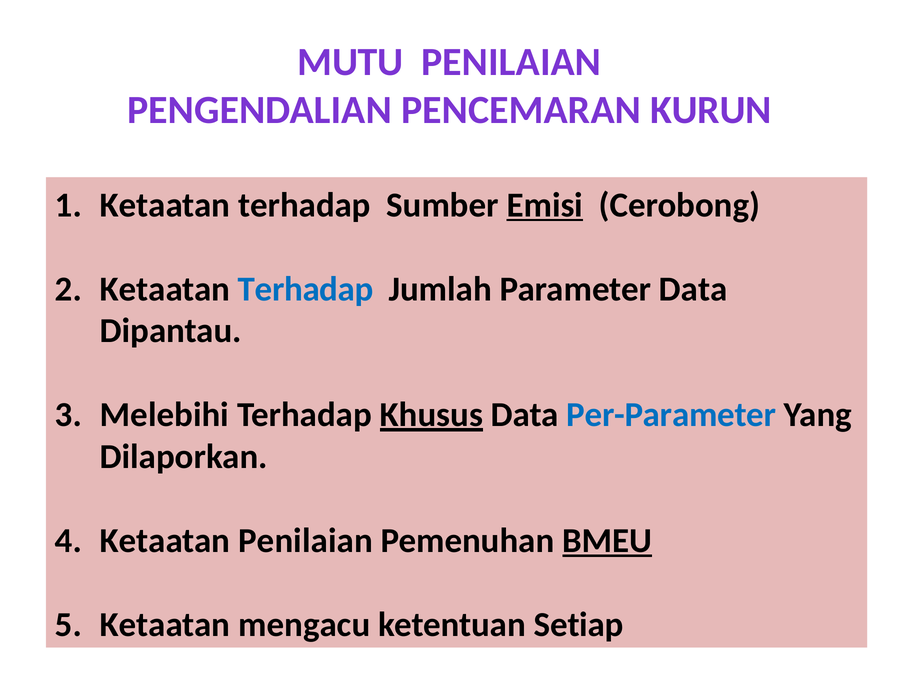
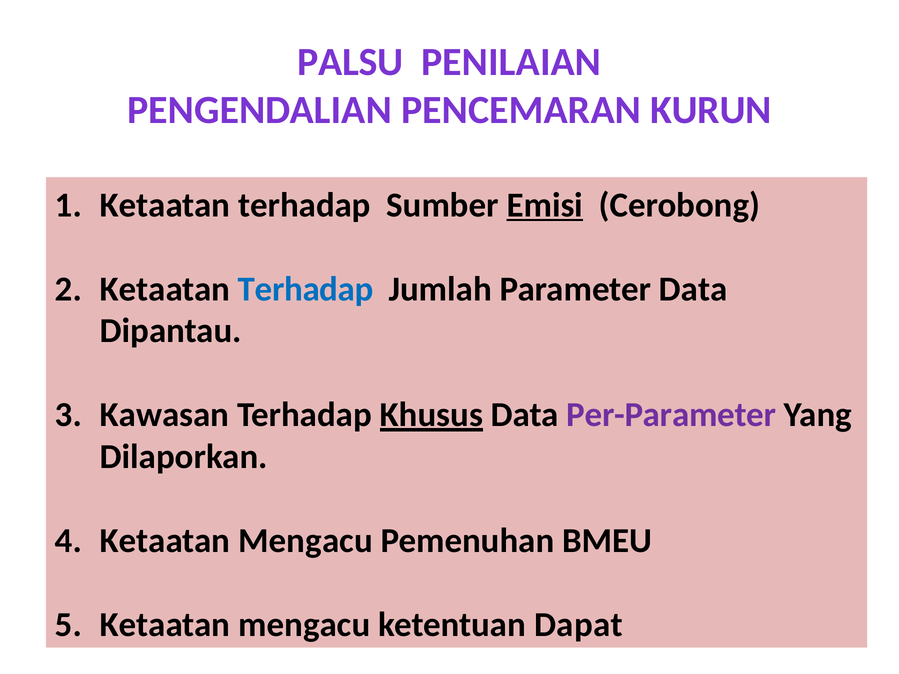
MUTU: MUTU -> PALSU (350, 62)
Melebihi: Melebihi -> Kawasan (164, 415)
Per-Parameter colour: blue -> purple (671, 415)
Penilaian: Penilaian -> Mengacu (305, 541)
BMEU underline: present -> none (607, 541)
Setiap: Setiap -> Dapat (578, 625)
